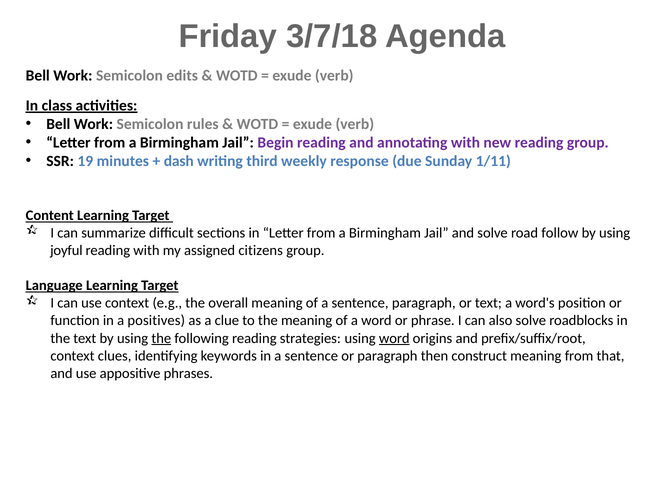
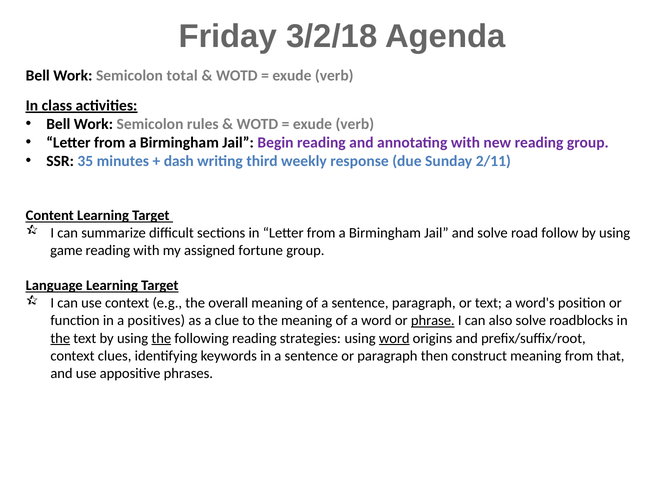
3/7/18: 3/7/18 -> 3/2/18 (332, 36)
edits: edits -> total (182, 76)
19: 19 -> 35 (85, 161)
1/11: 1/11 -> 2/11 (493, 161)
joyful: joyful -> game (66, 250)
citizens: citizens -> fortune (261, 250)
phrase underline: none -> present (433, 321)
the underline: none -> present (60, 338)
